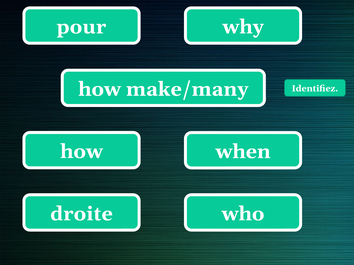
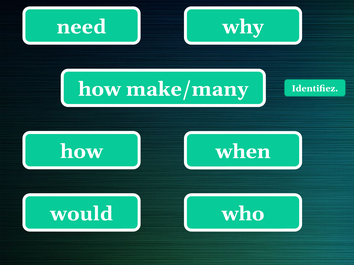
pour: pour -> need (81, 27)
droite: droite -> would (81, 214)
